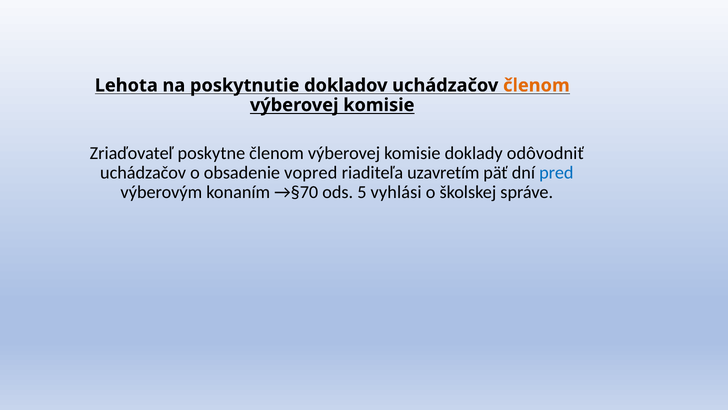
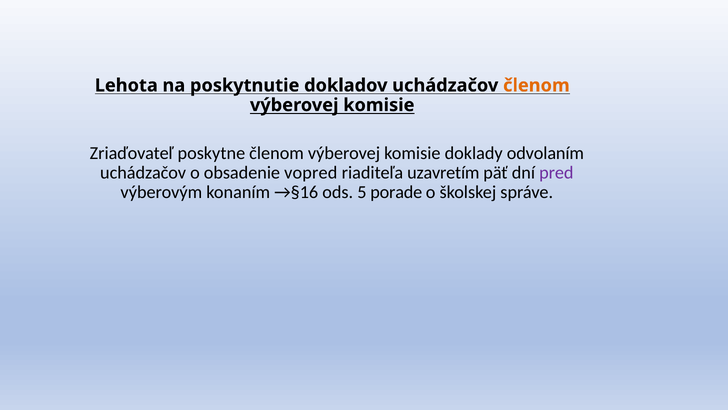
odôvodniť: odôvodniť -> odvolaním (545, 153)
pred colour: blue -> purple (556, 173)
→§70: →§70 -> →§16 (296, 192)
vyhlási: vyhlási -> porade (396, 192)
